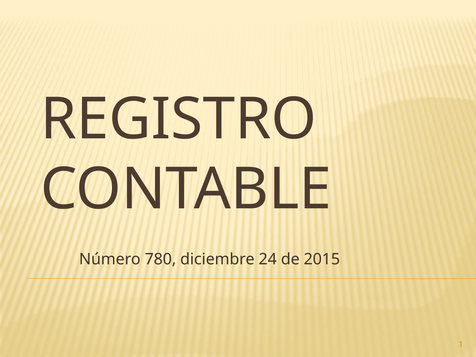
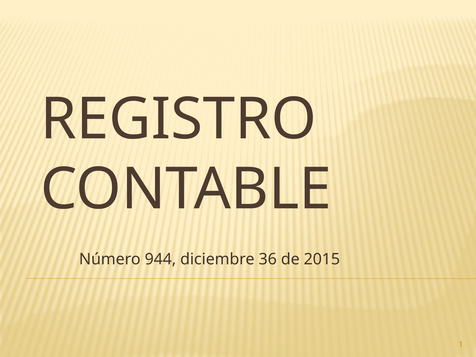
780: 780 -> 944 (160, 259)
24: 24 -> 36 (268, 259)
